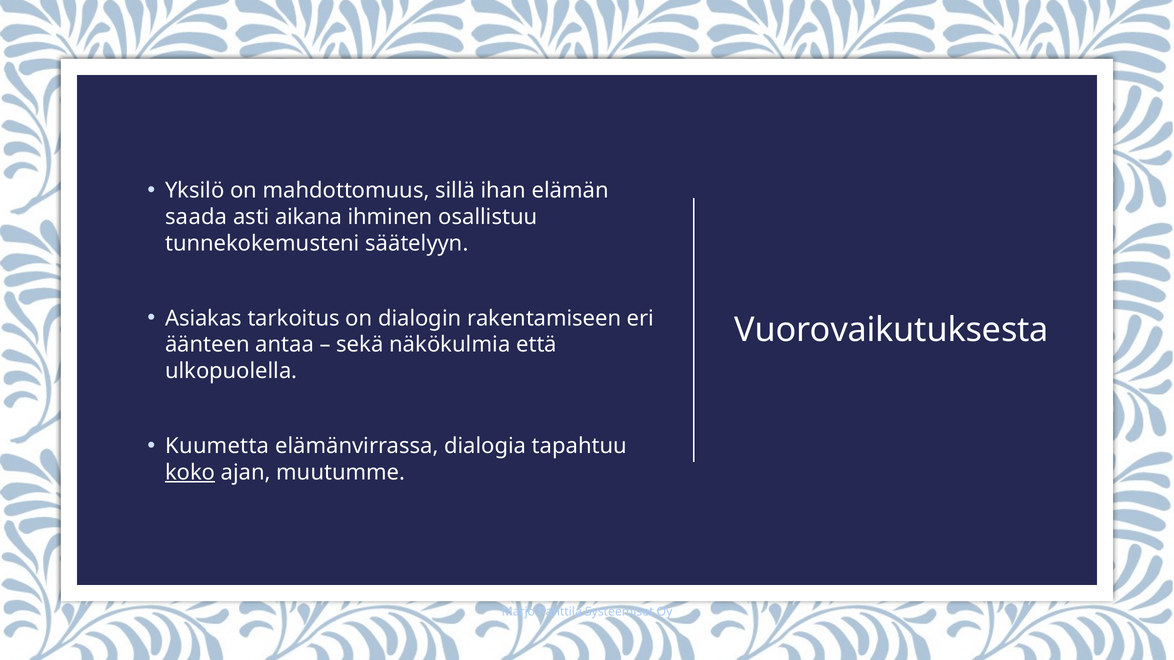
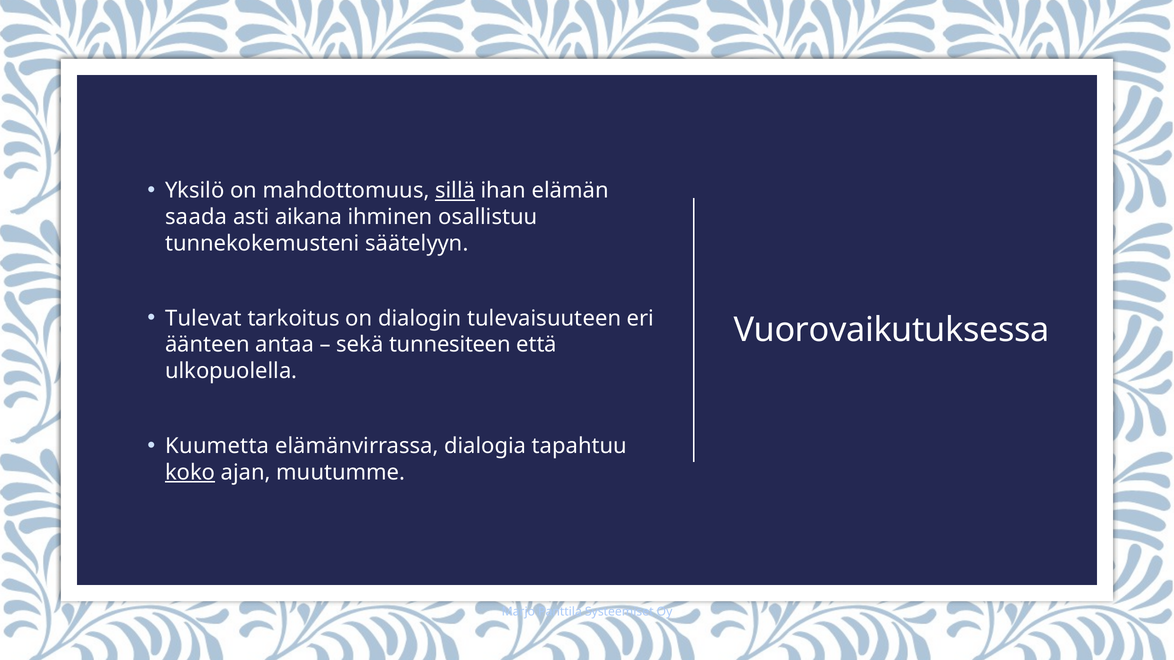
sillä underline: none -> present (455, 191)
Asiakas: Asiakas -> Tulevat (203, 318)
rakentamiseen: rakentamiseen -> tulevaisuuteen (544, 318)
Vuorovaikutuksesta: Vuorovaikutuksesta -> Vuorovaikutuksessa (891, 330)
näkökulmia: näkökulmia -> tunnesiteen (450, 345)
